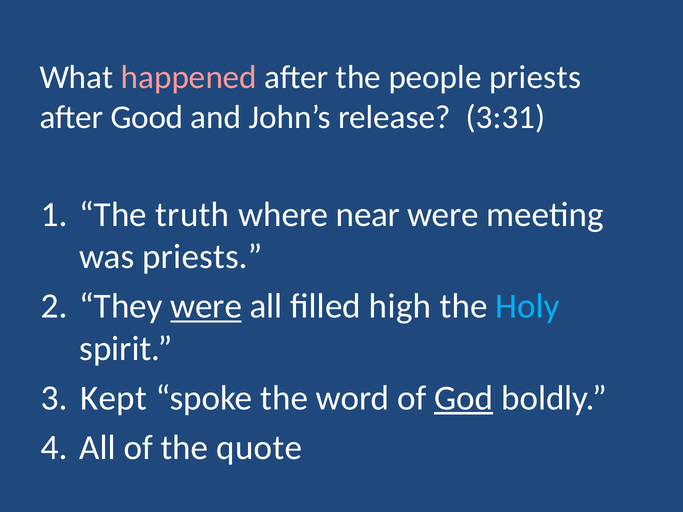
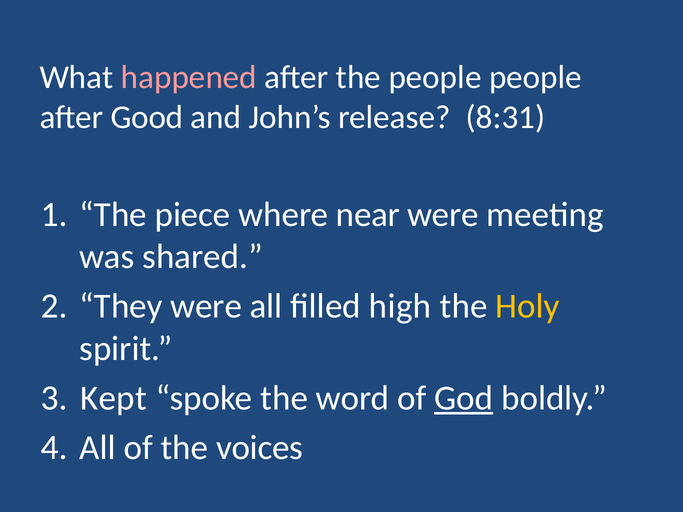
people priests: priests -> people (535, 78)
3:31: 3:31 -> 8:31 (506, 117)
truth: truth -> piece (193, 215)
was priests: priests -> shared (203, 257)
were underline: present -> none (206, 307)
Holy colour: light blue -> yellow (528, 307)
quote: quote -> voices (260, 448)
